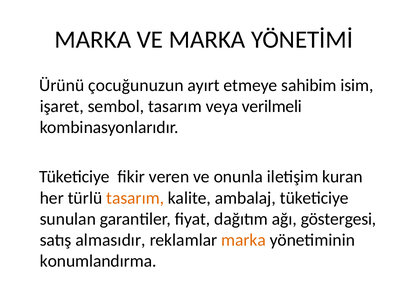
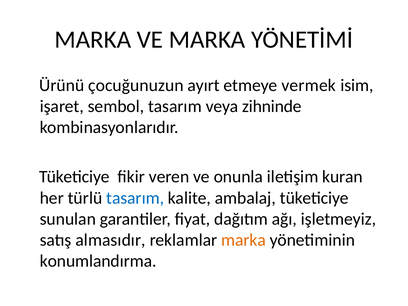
sahibim: sahibim -> vermek (309, 85)
verilmeli: verilmeli -> zihninde (272, 106)
tasarım colour: orange -> blue (135, 198)
göstergesi: göstergesi -> işletmeyiz (338, 219)
